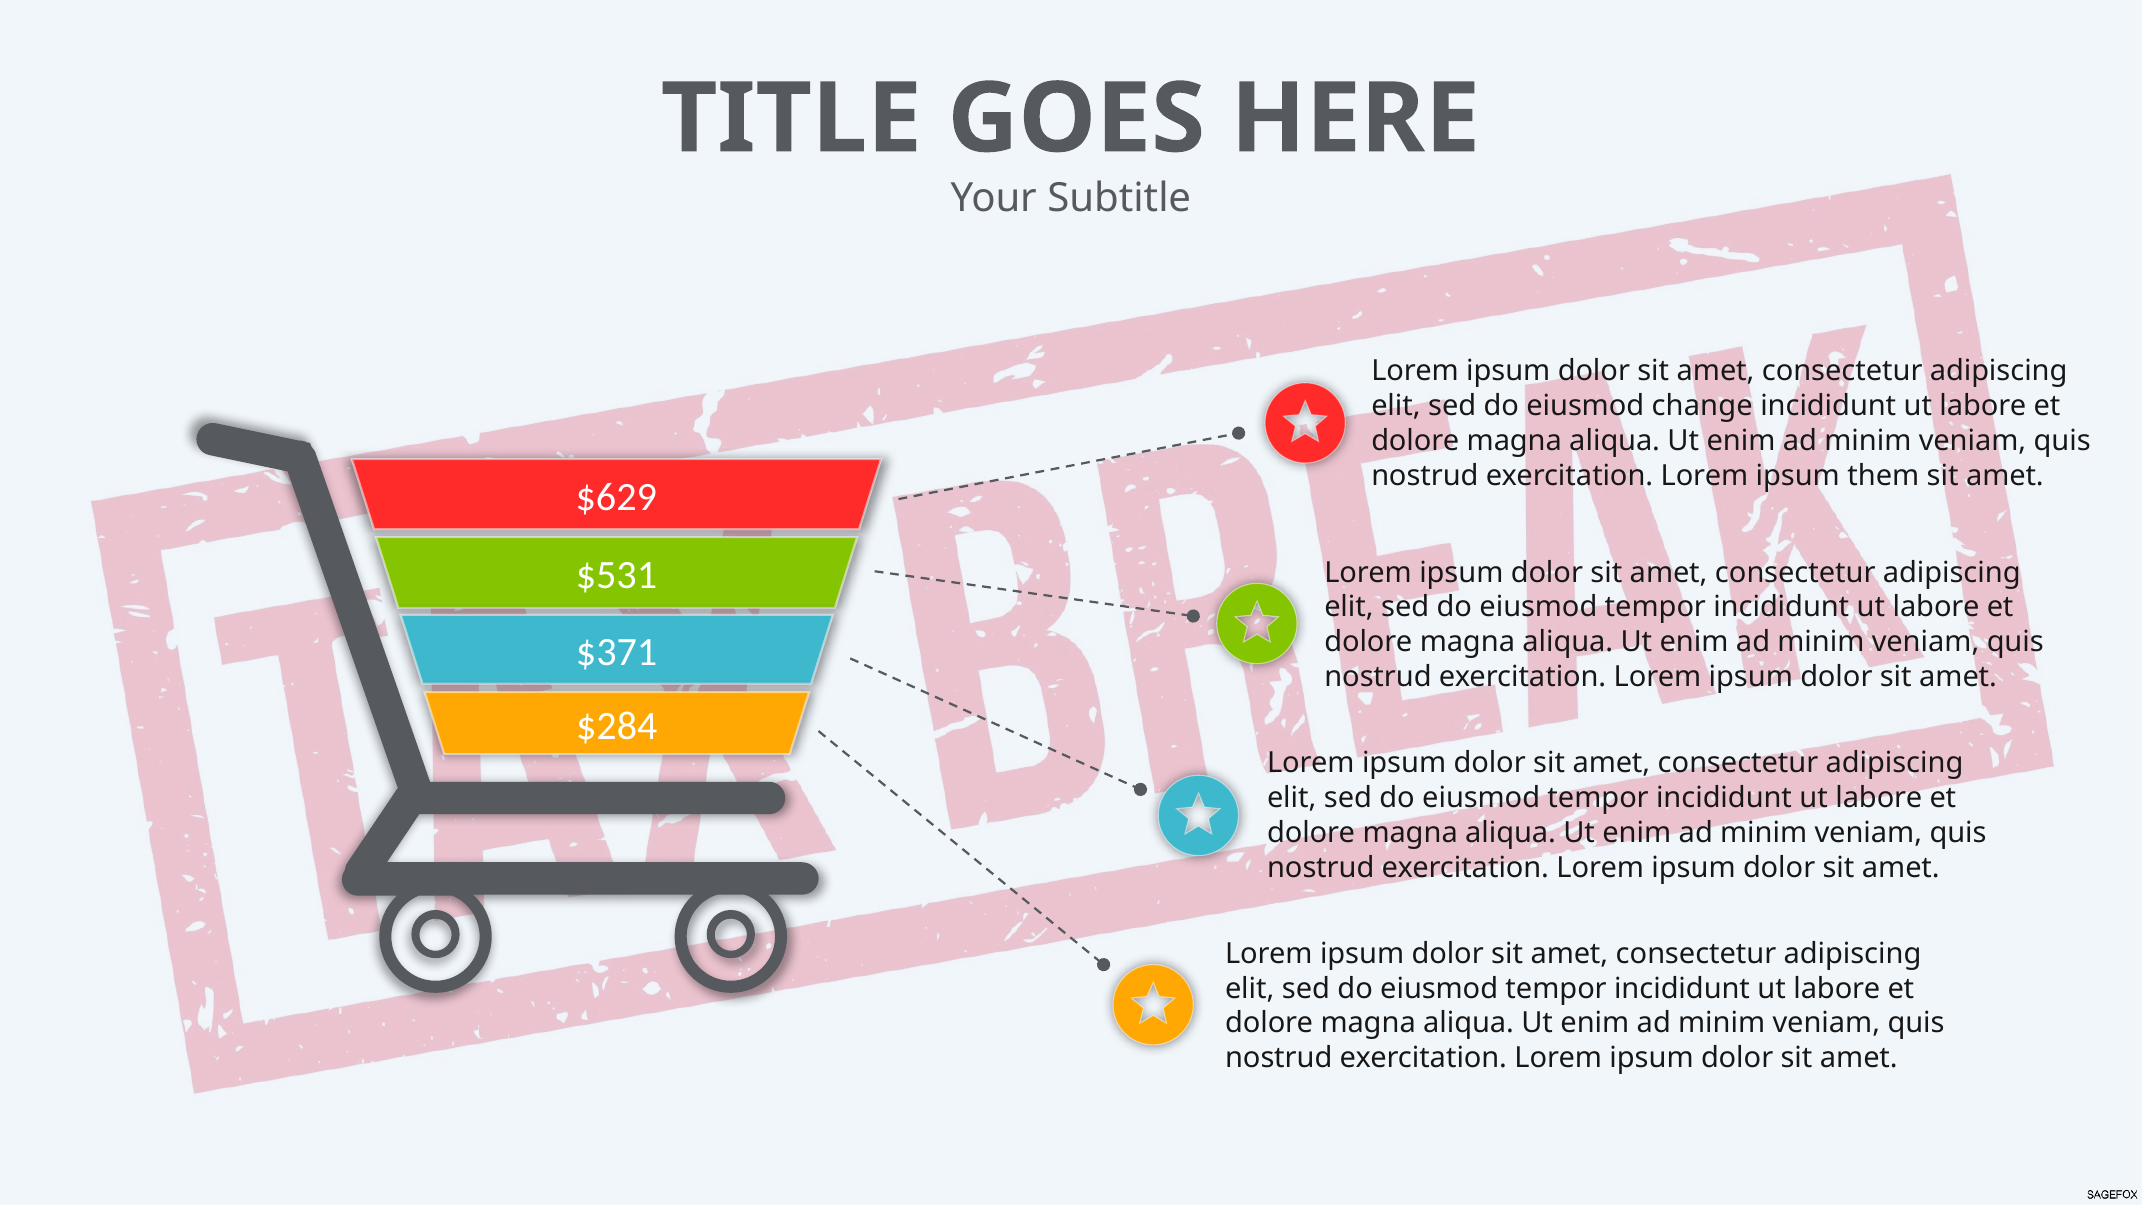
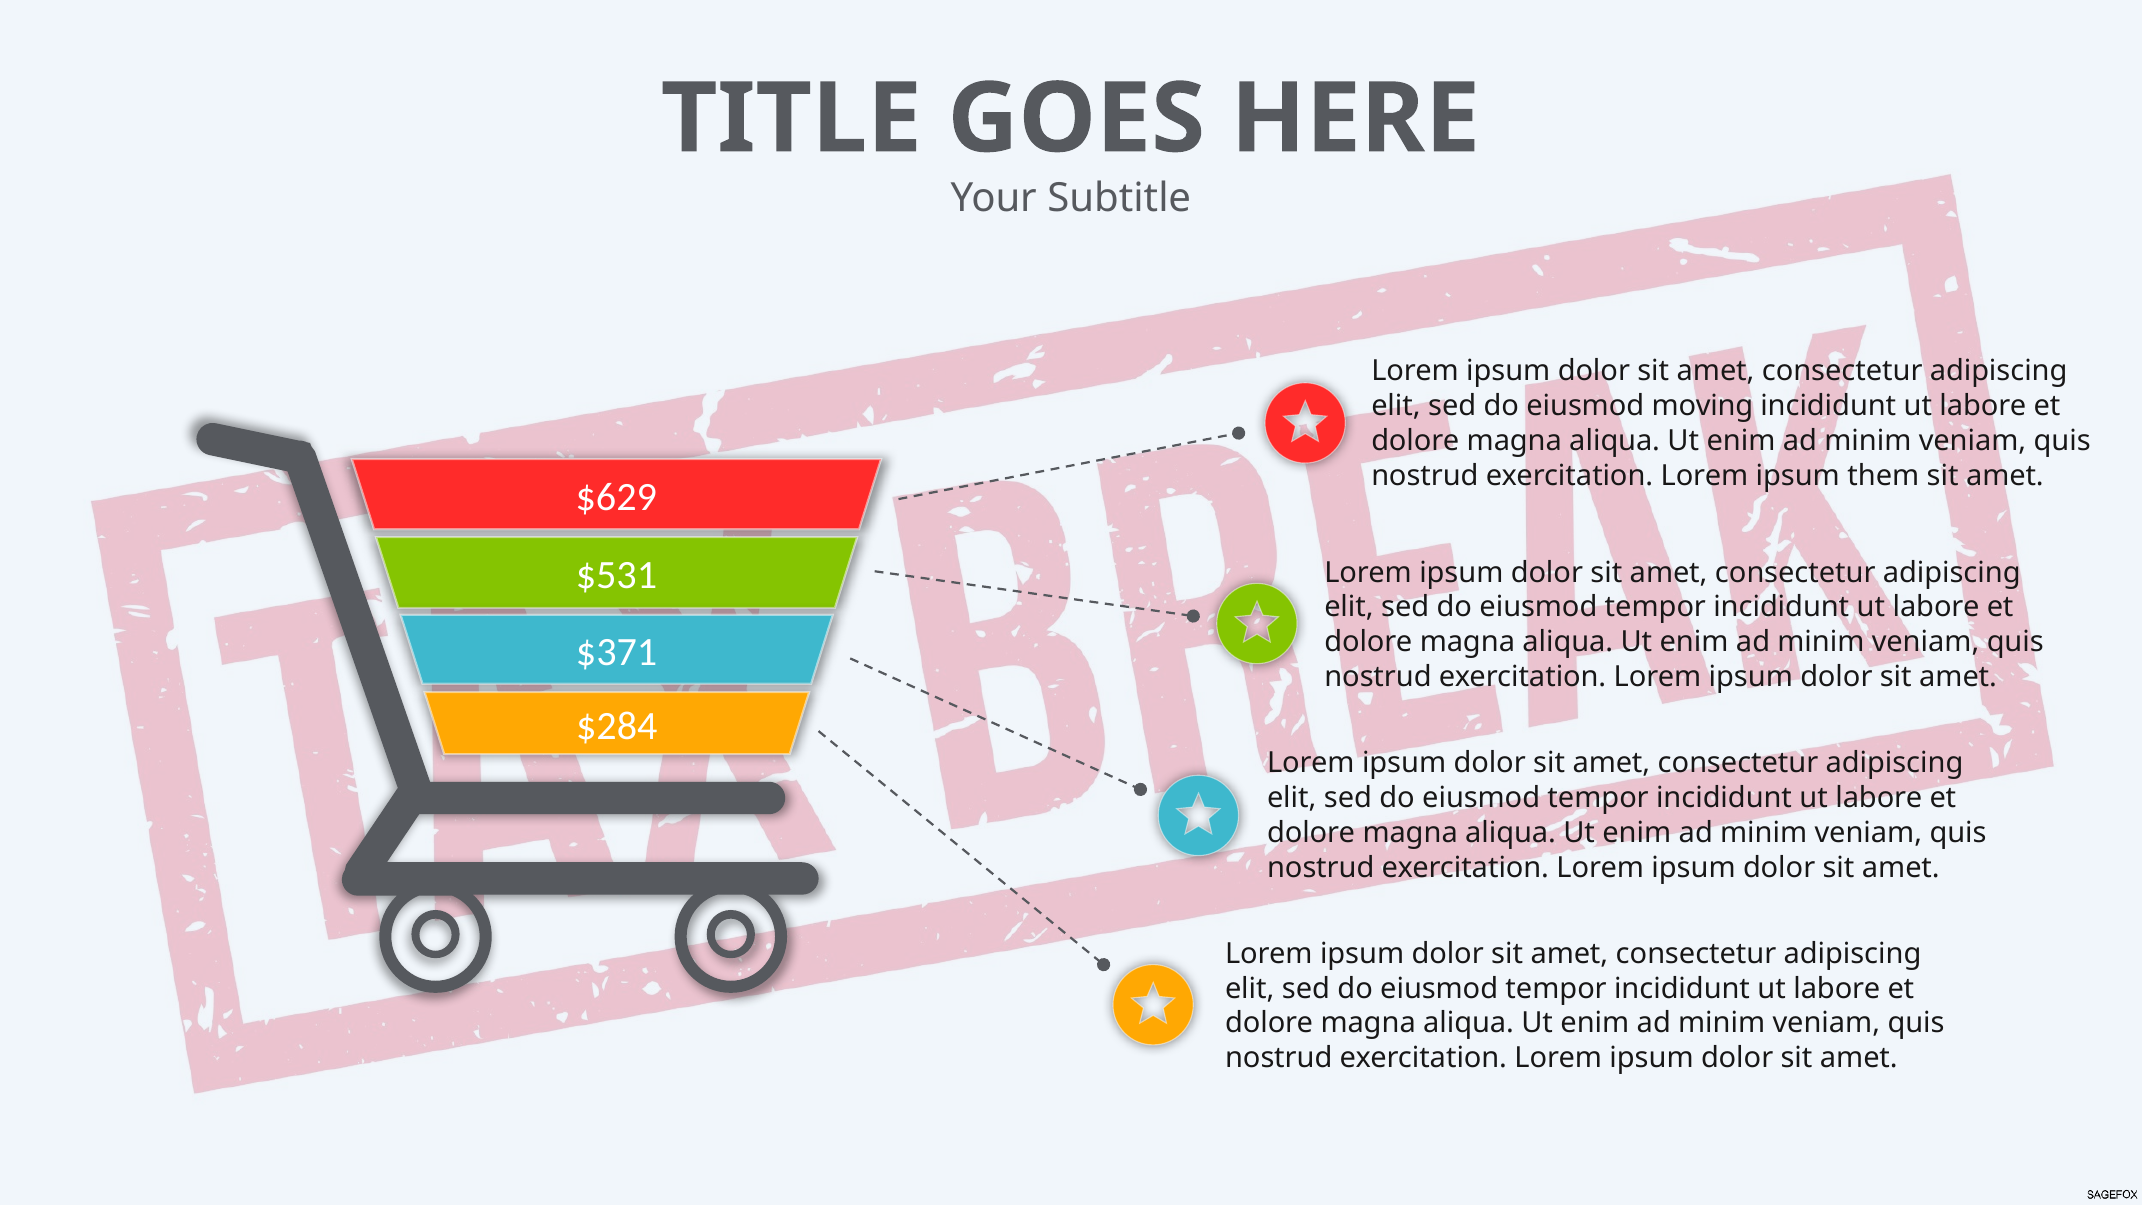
change: change -> moving (1702, 406)
